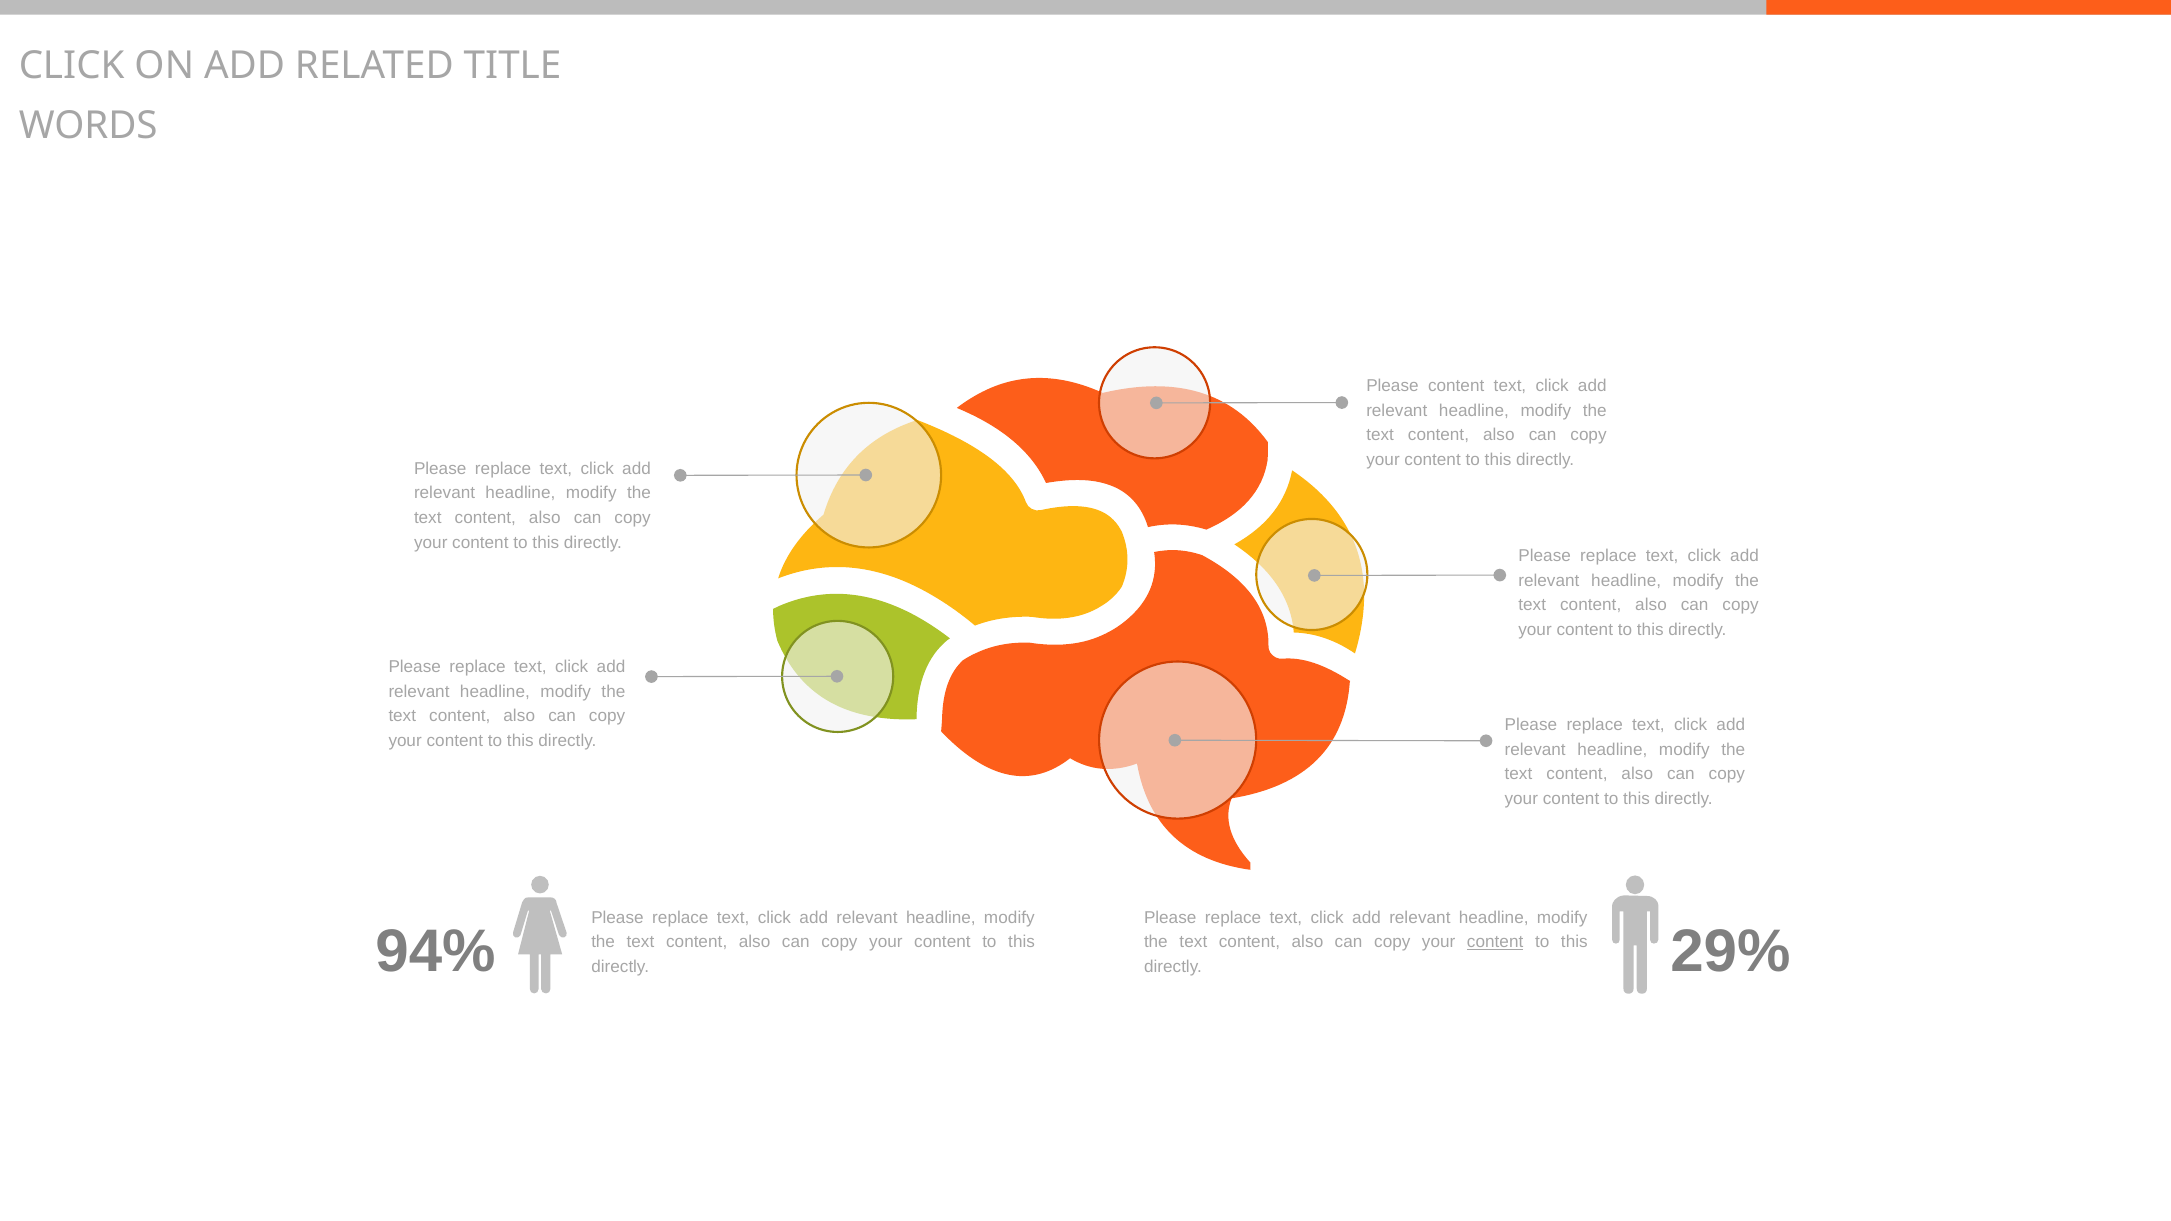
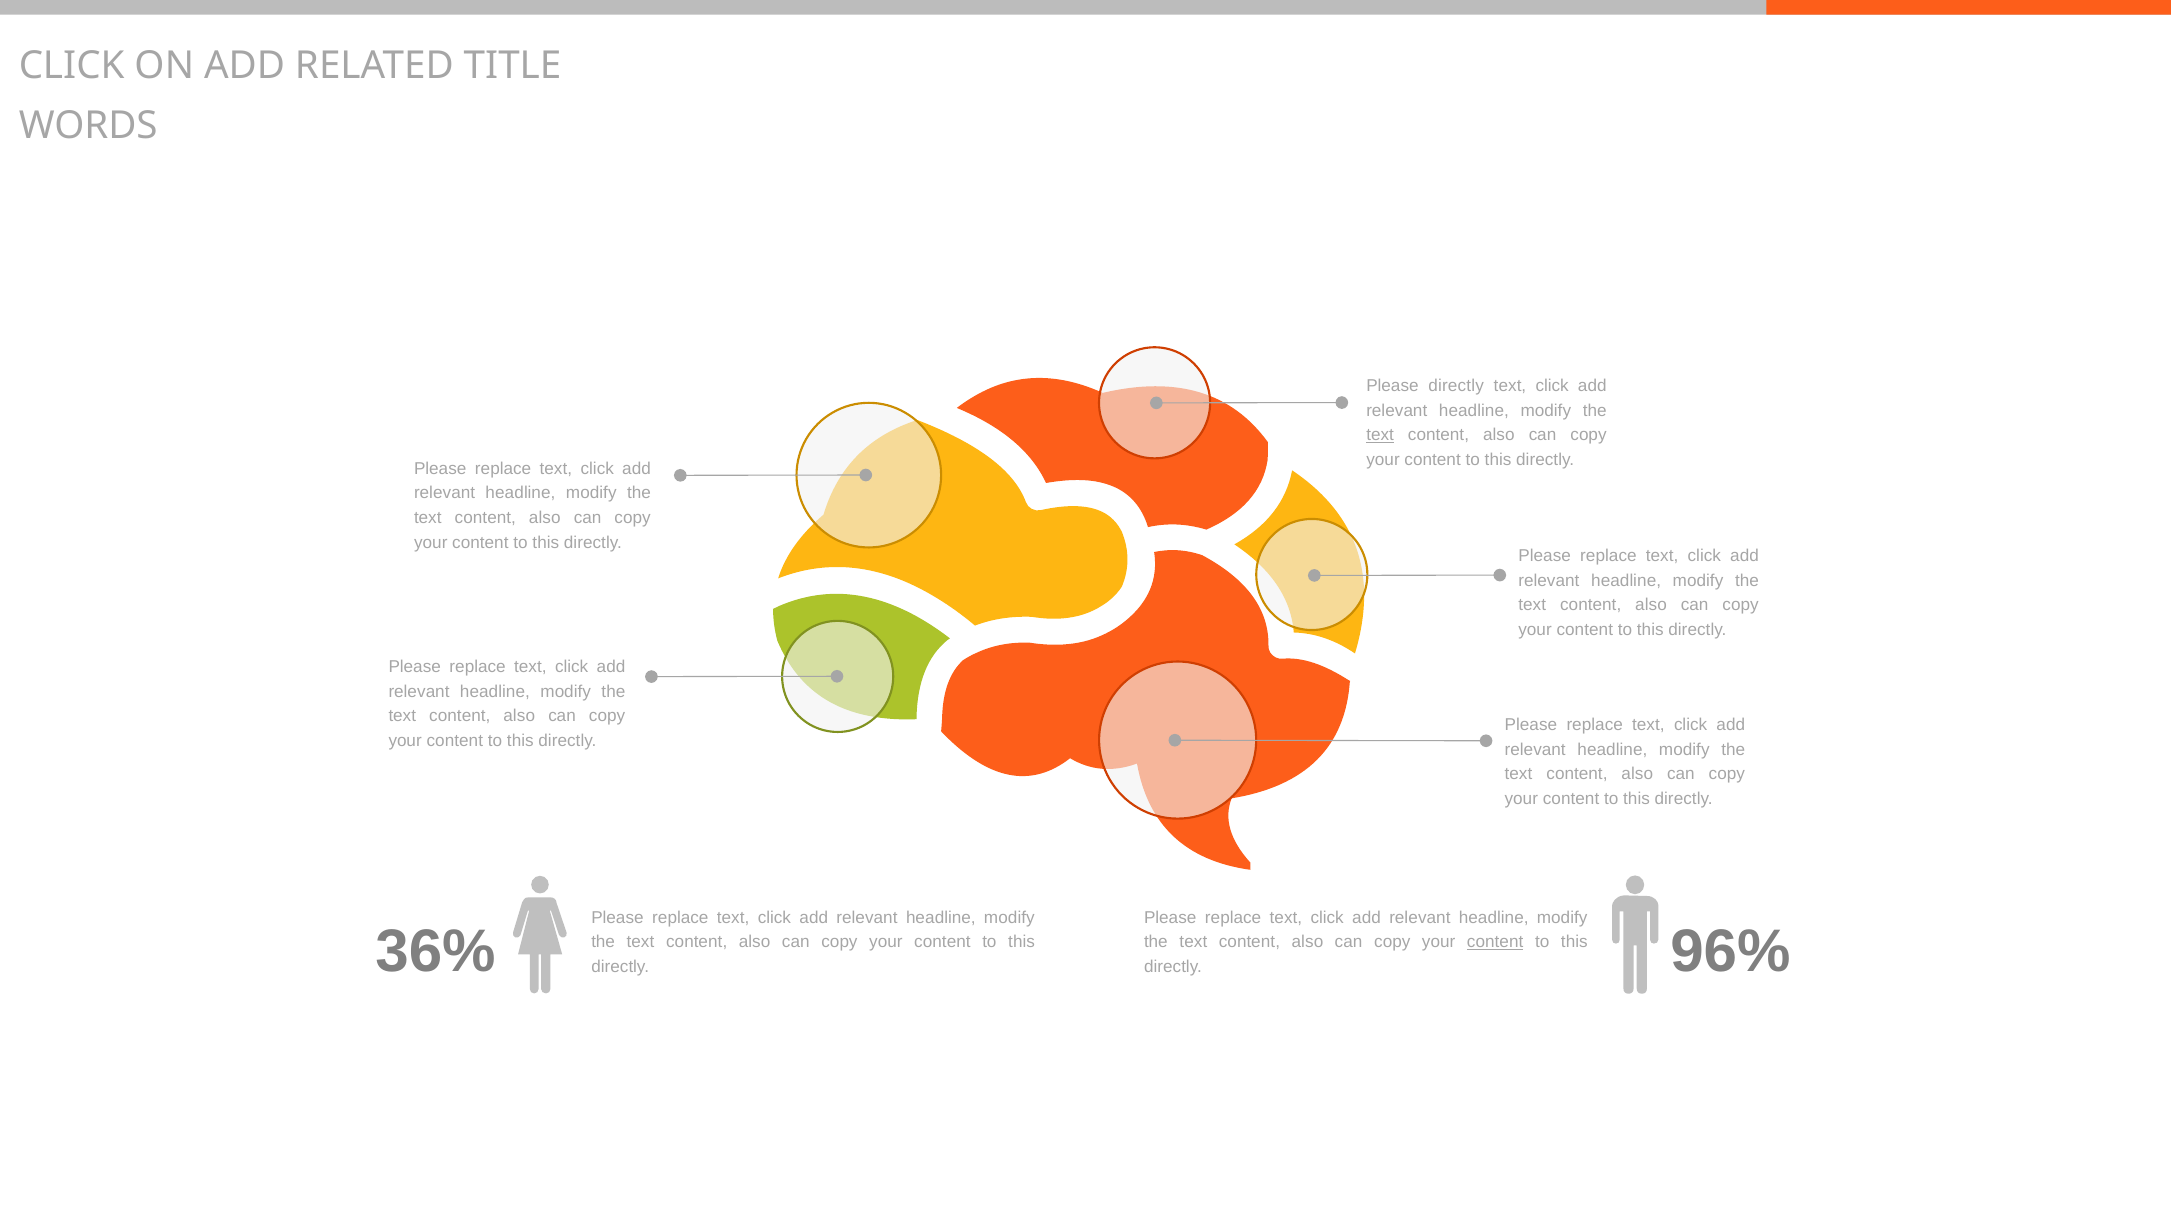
Please content: content -> directly (1456, 386)
text underline: none -> present (1380, 435)
94%: 94% -> 36% (436, 951)
29%: 29% -> 96% (1730, 951)
